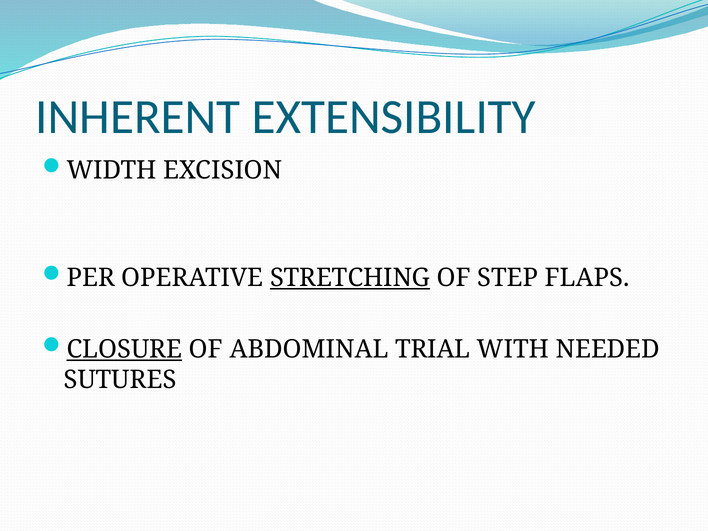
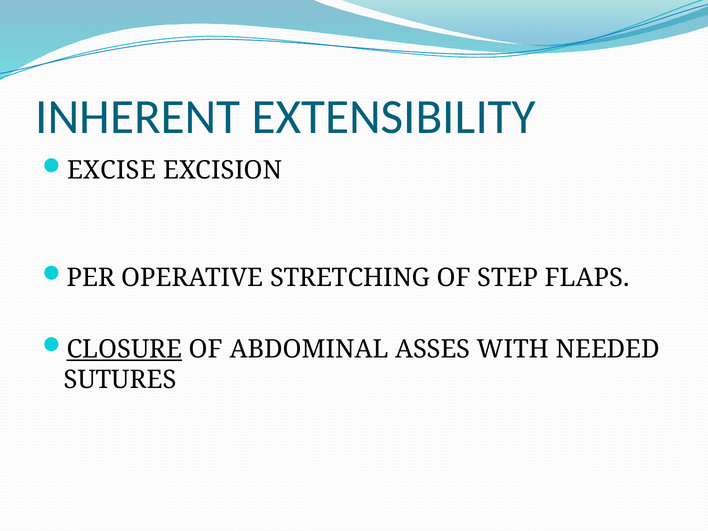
WIDTH: WIDTH -> EXCISE (111, 170)
STRETCHING underline: present -> none (350, 278)
TRIAL: TRIAL -> ASSES (433, 349)
